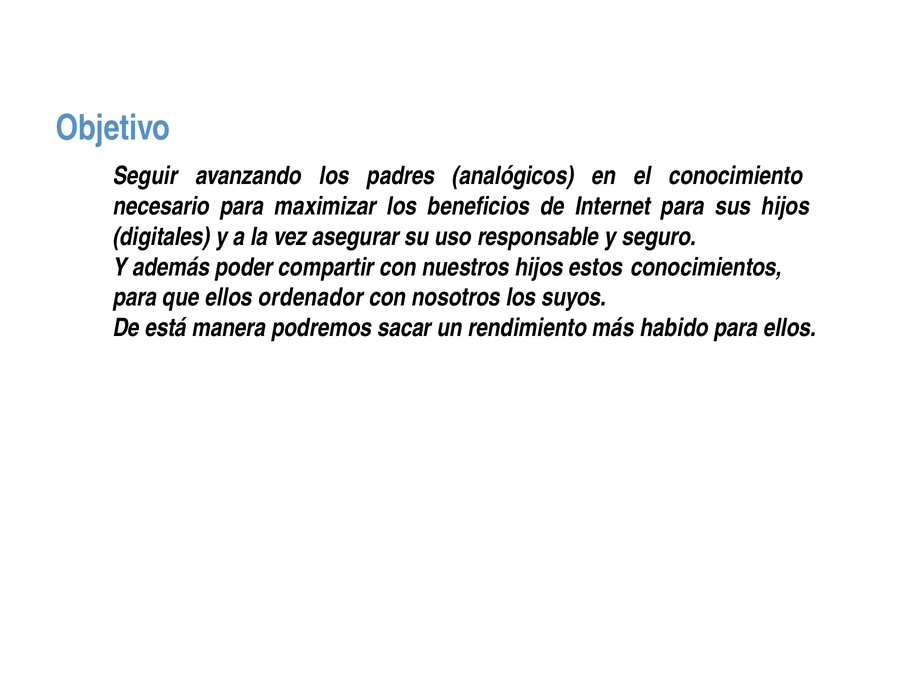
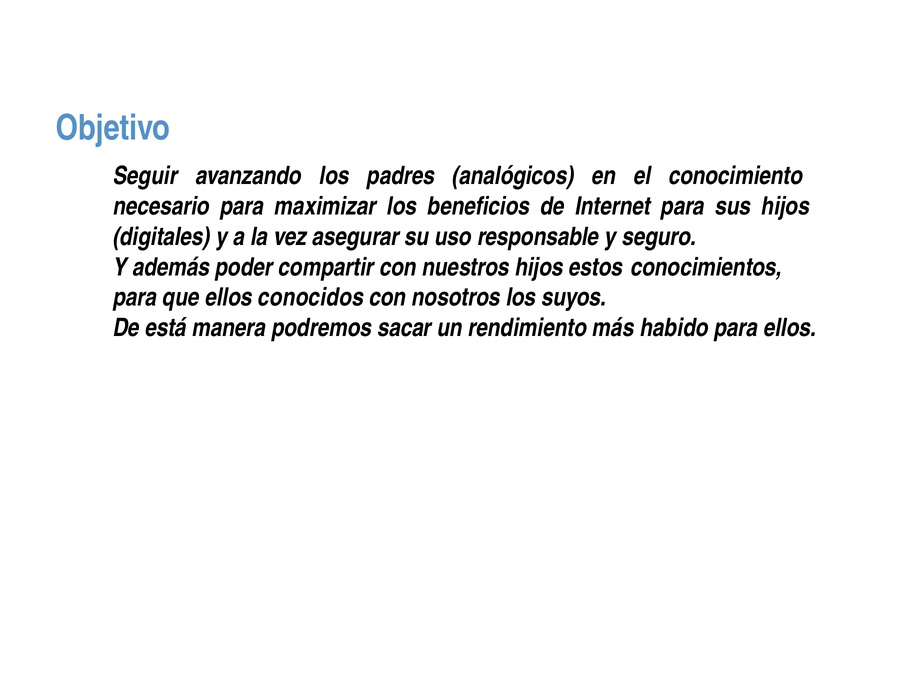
ordenador: ordenador -> conocidos (311, 298)
